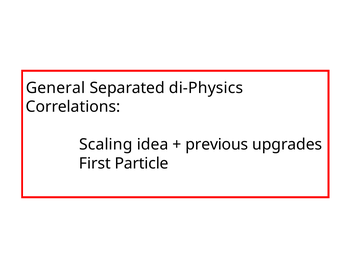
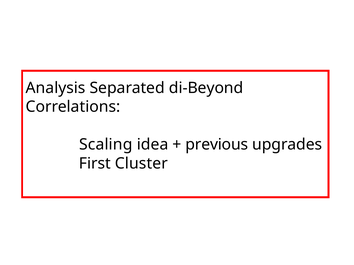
General: General -> Analysis (56, 88)
di-Physics: di-Physics -> di-Beyond (206, 88)
Particle: Particle -> Cluster (141, 164)
